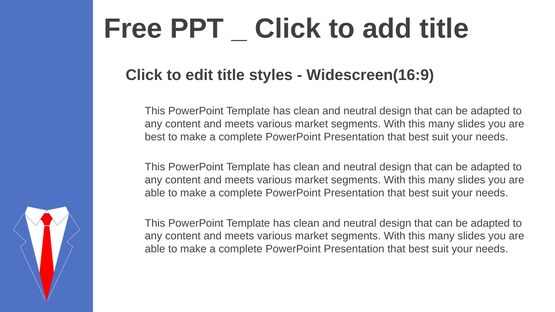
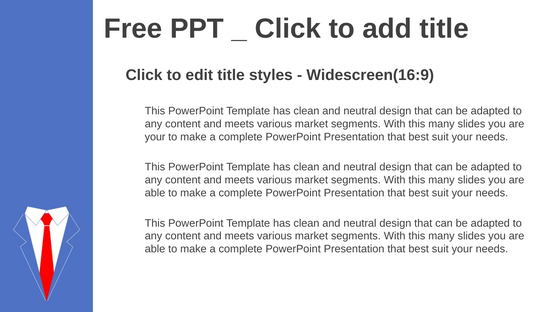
best: best -> your (155, 137)
